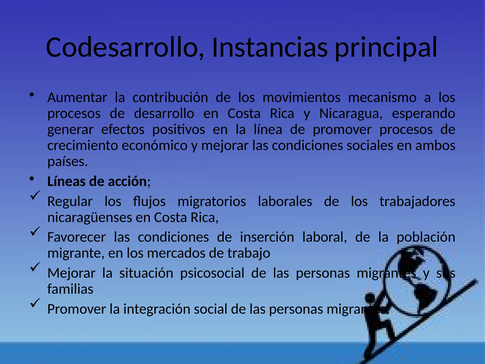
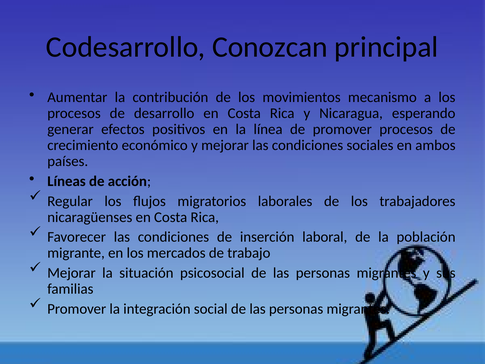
Instancias: Instancias -> Conozcan (270, 47)
